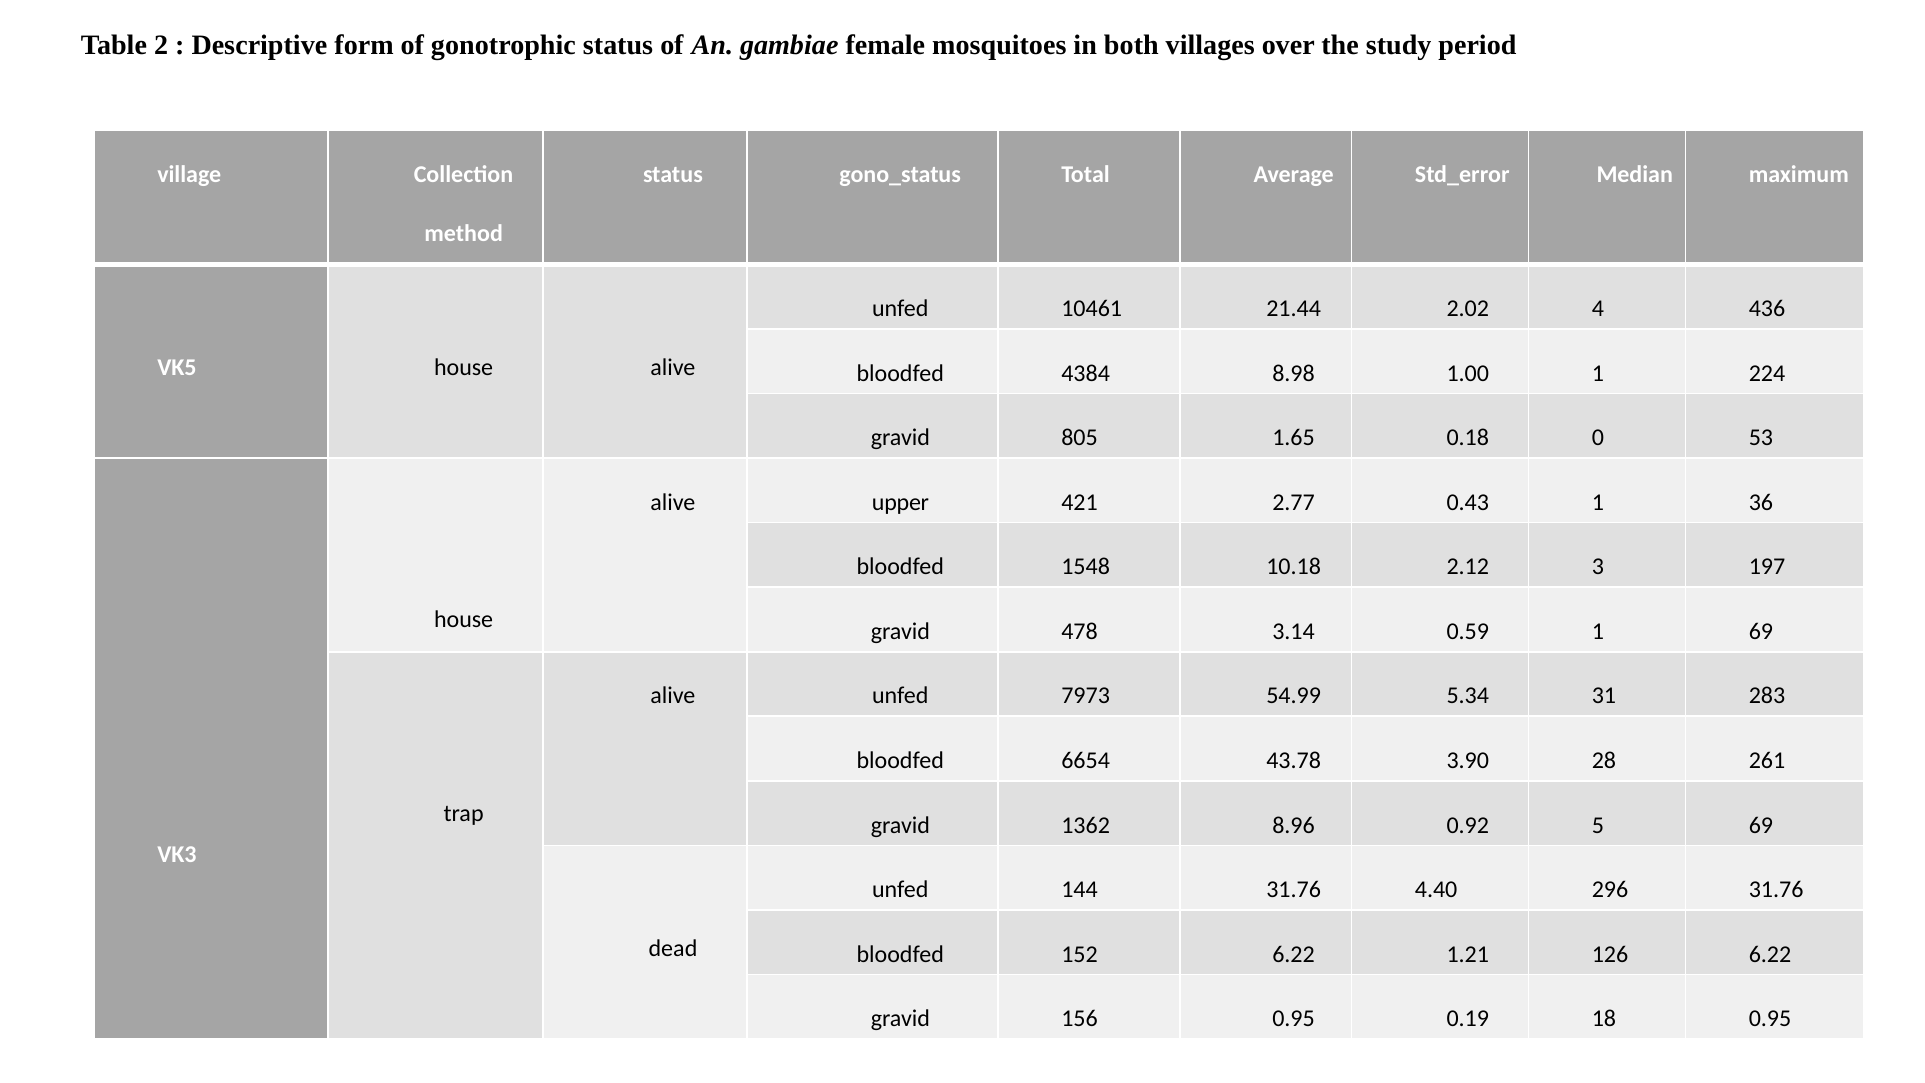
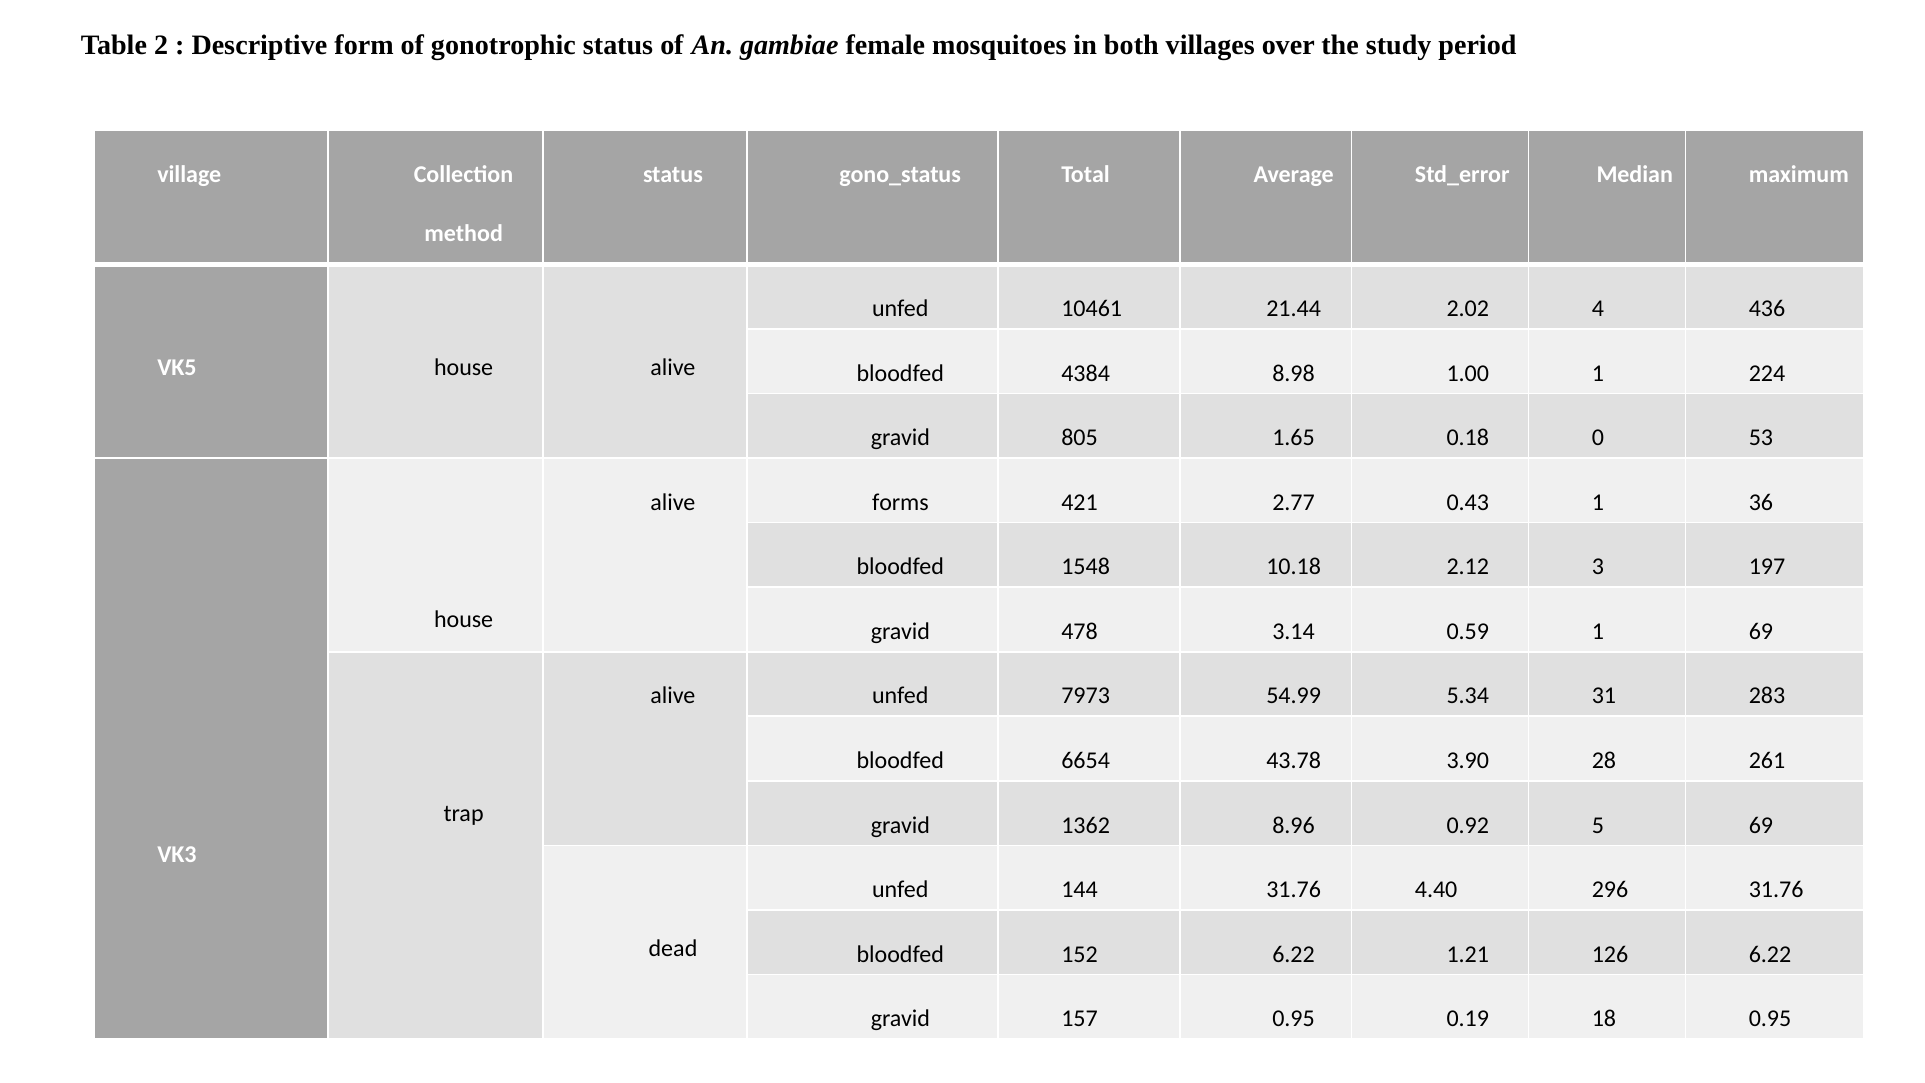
upper: upper -> forms (900, 502)
156: 156 -> 157 (1080, 1019)
